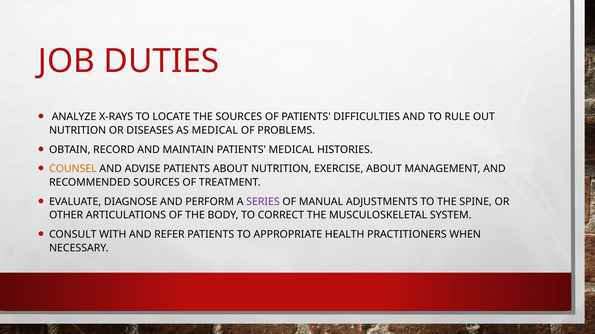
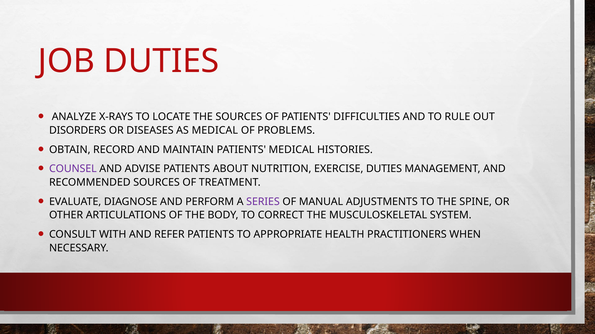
NUTRITION: NUTRITION -> DISORDERS (78, 131)
COUNSEL colour: orange -> purple (73, 169)
EXERCISE ABOUT: ABOUT -> DUTIES (384, 169)
